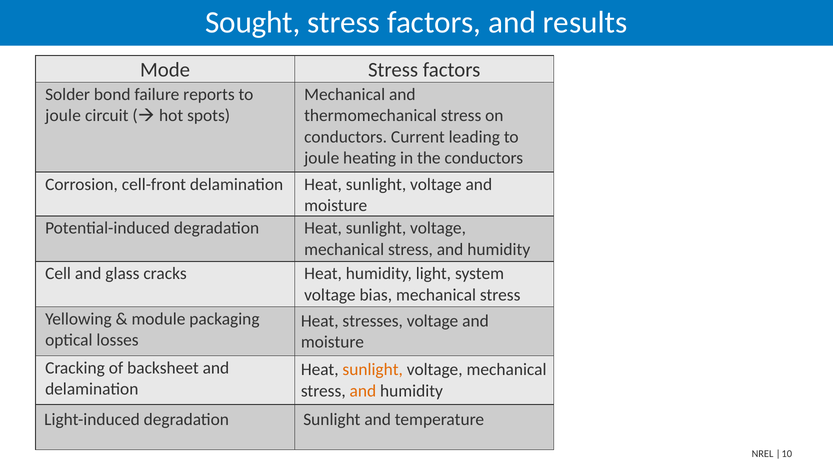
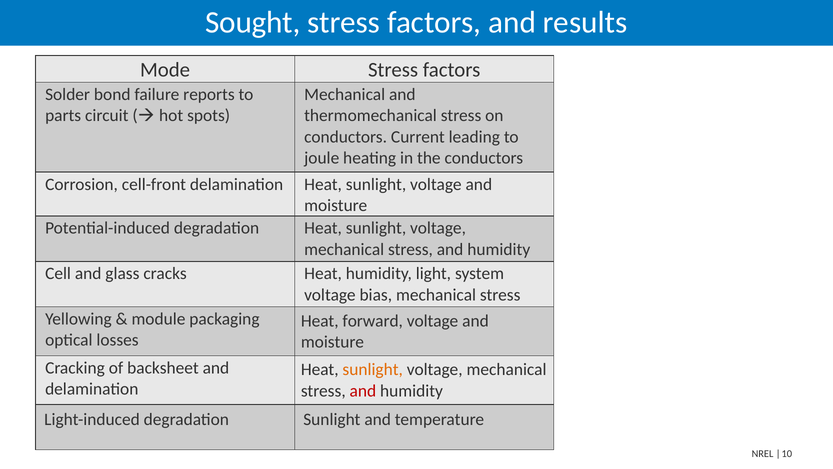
joule: joule -> parts (63, 116)
stresses: stresses -> forward (373, 320)
and colour: orange -> red (363, 390)
